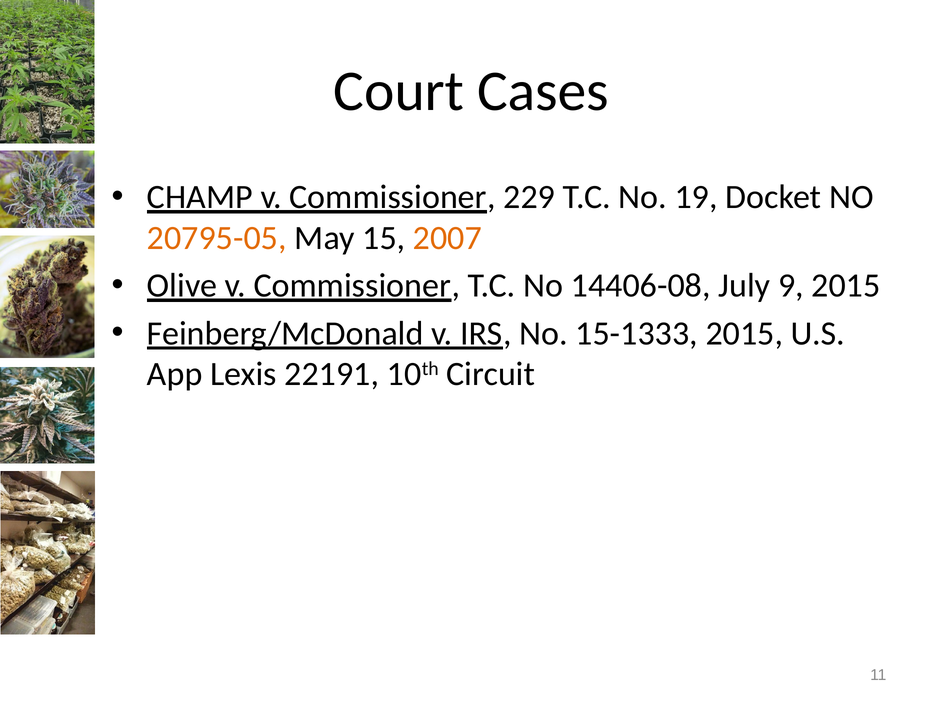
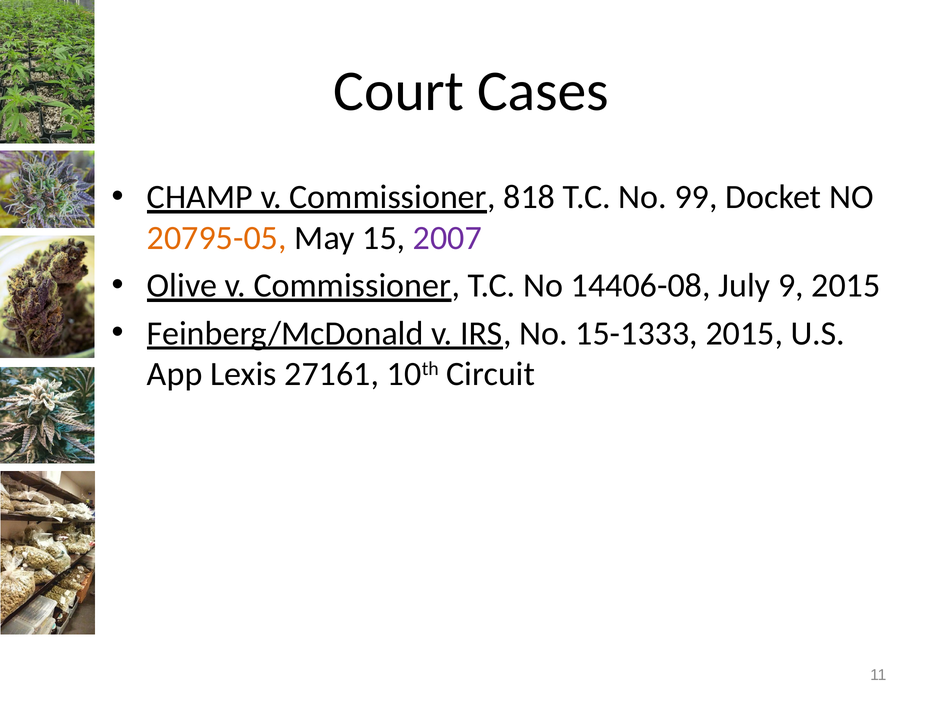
229: 229 -> 818 (529, 197)
19: 19 -> 99 (696, 197)
2007 colour: orange -> purple (447, 238)
22191: 22191 -> 27161 (332, 374)
